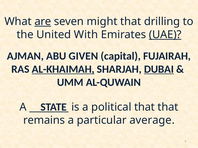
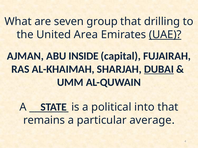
are underline: present -> none (43, 22)
might: might -> group (102, 22)
With: With -> Area (86, 35)
GIVEN: GIVEN -> INSIDE (84, 56)
AL-KHAIMAH underline: present -> none (63, 69)
political that: that -> into (144, 107)
